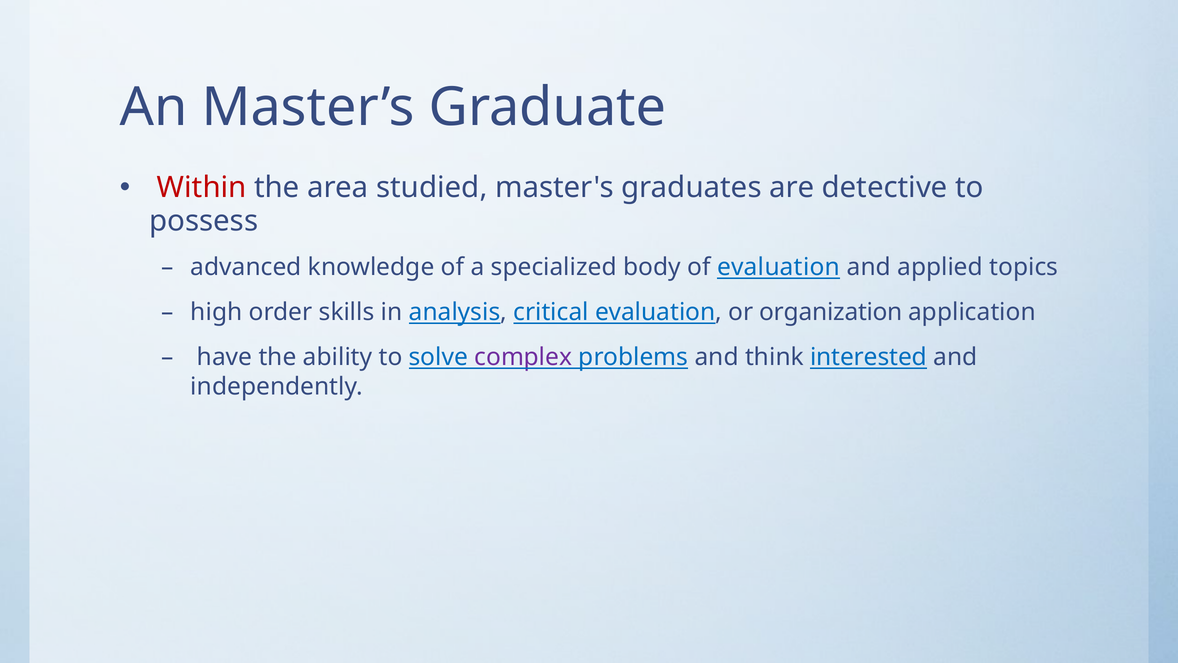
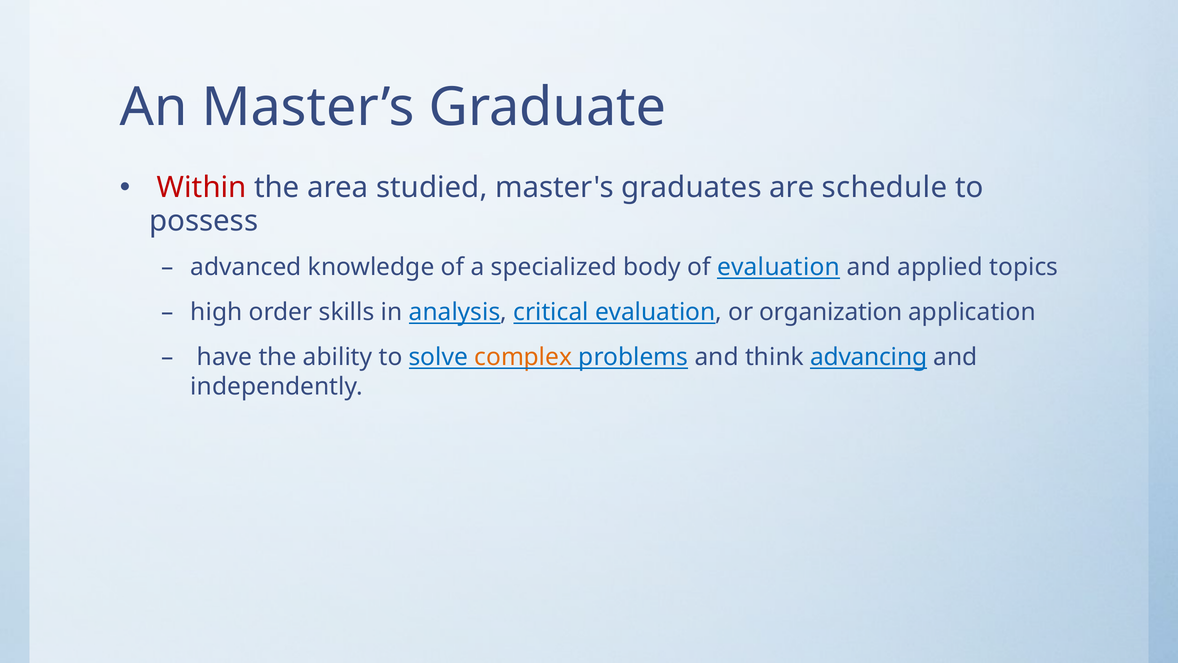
detective: detective -> schedule (885, 187)
complex colour: purple -> orange (523, 357)
interested: interested -> advancing (869, 357)
